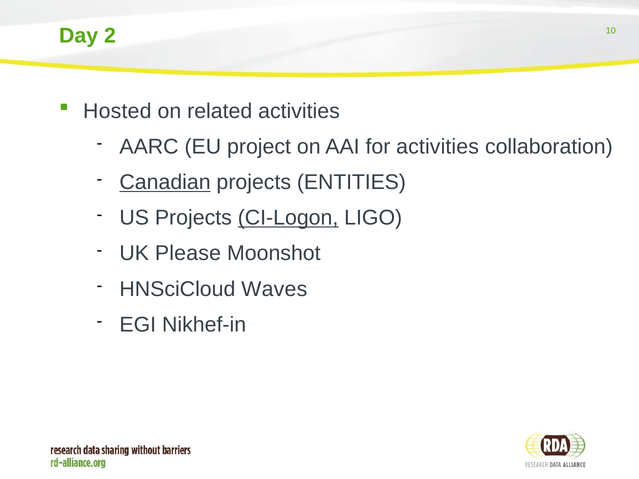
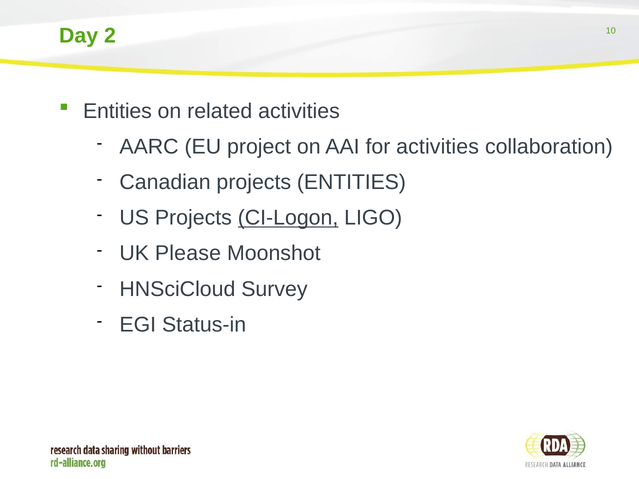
Hosted: Hosted -> Entities (117, 111)
Canadian underline: present -> none (165, 182)
Waves: Waves -> Survey (274, 289)
Nikhef-in: Nikhef-in -> Status-in (204, 325)
